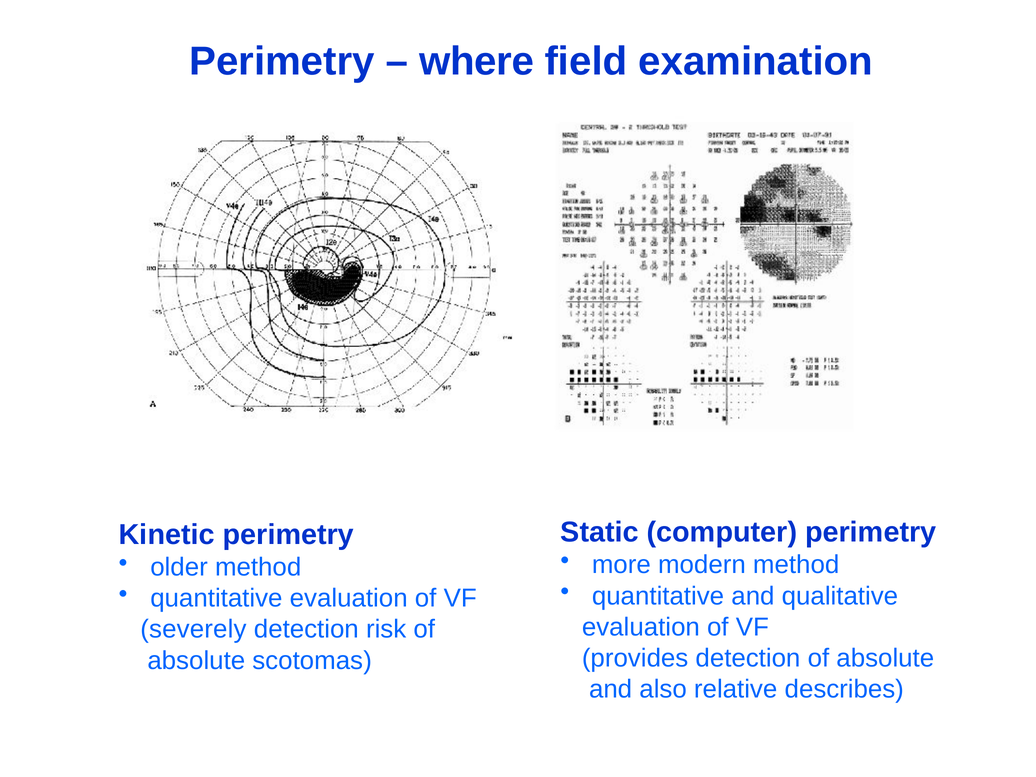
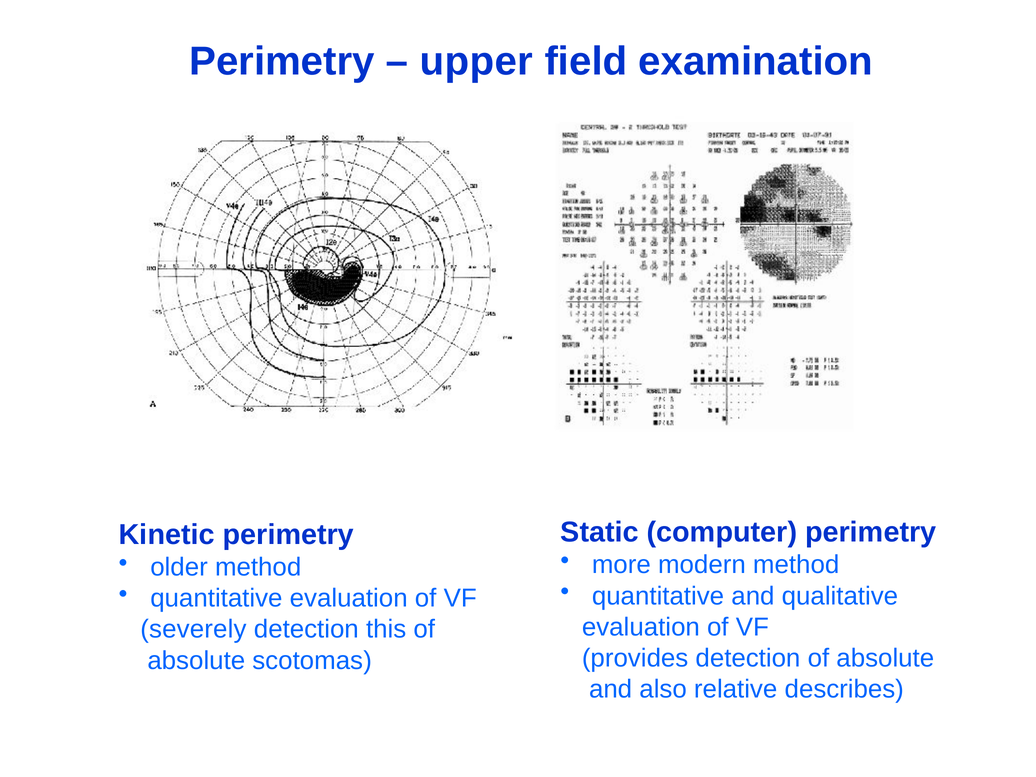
where: where -> upper (476, 62)
risk: risk -> this (386, 629)
